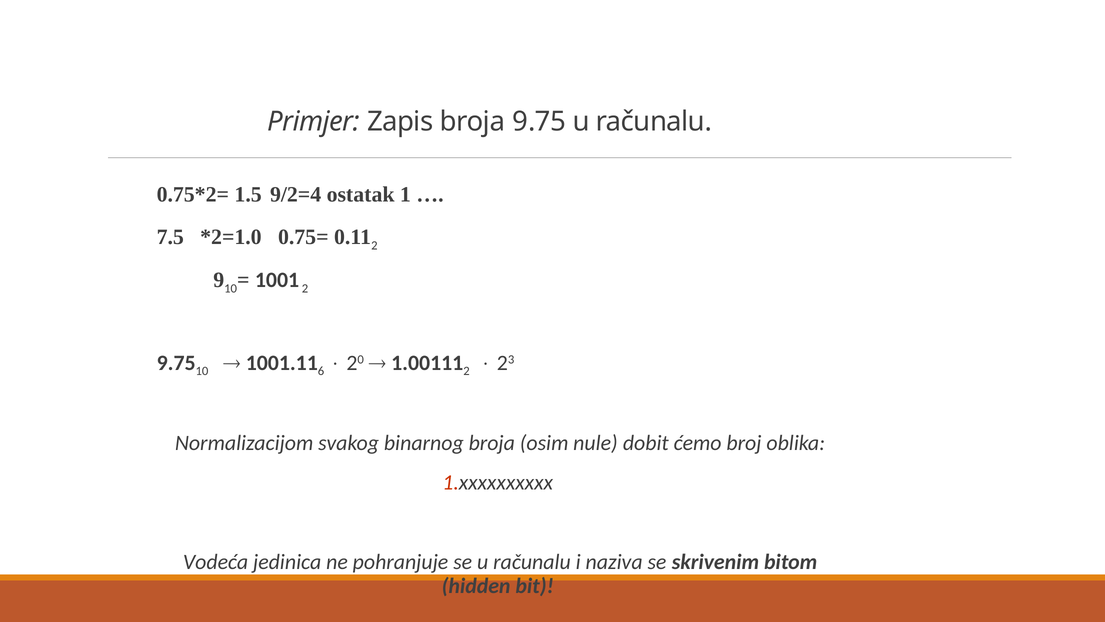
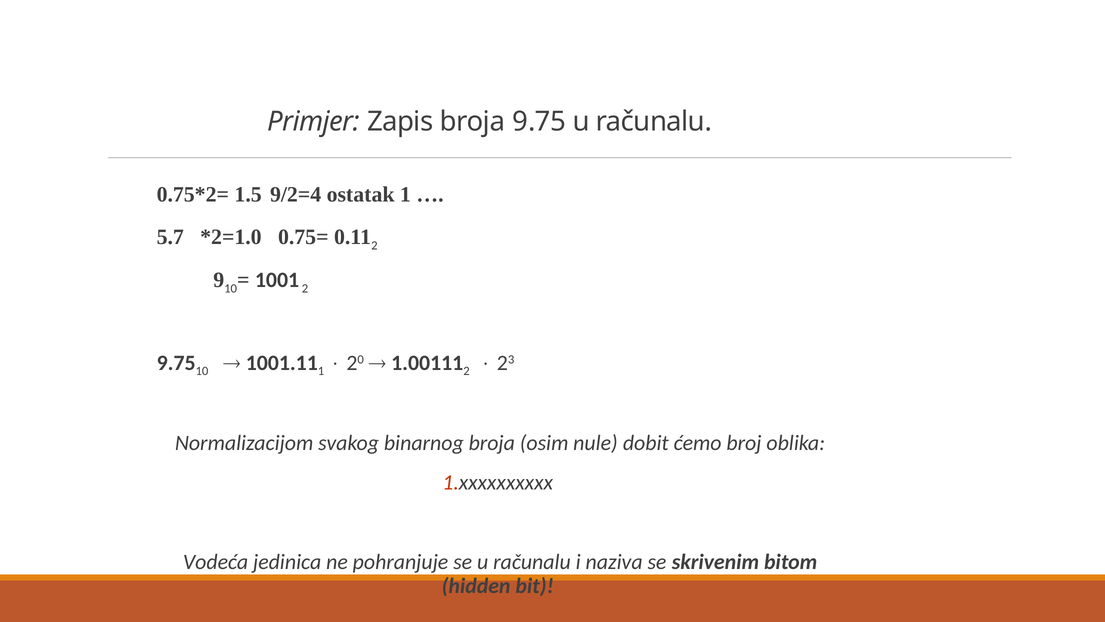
7.5: 7.5 -> 5.7 (170, 237)
6: 6 -> 1 (321, 371)
